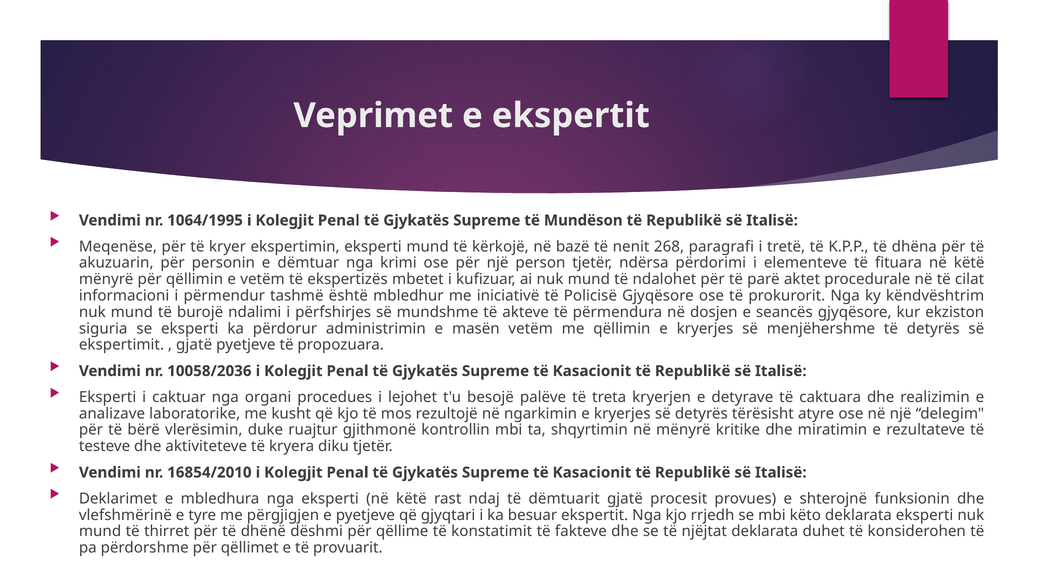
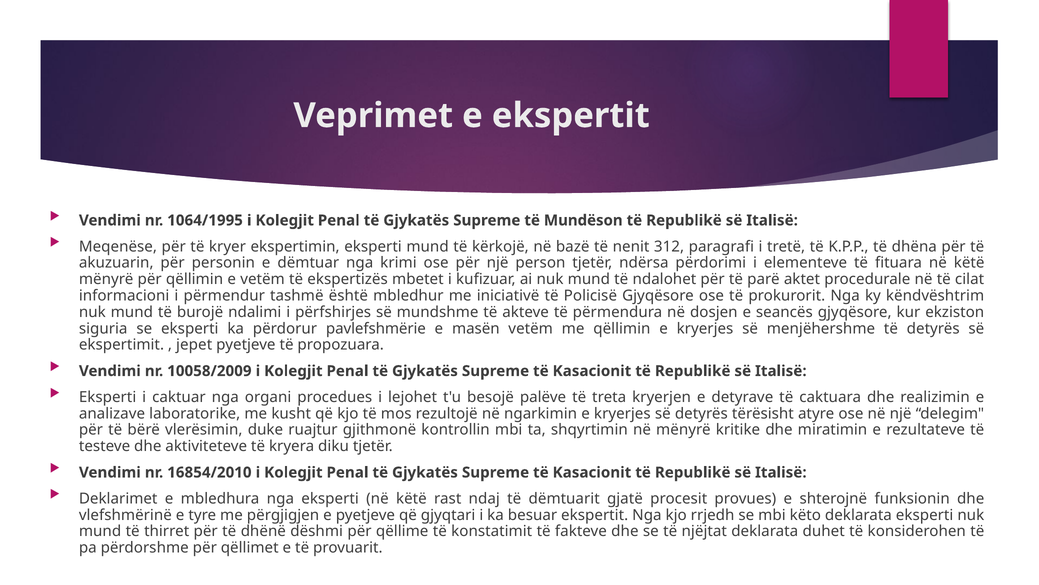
268: 268 -> 312 (669, 246)
administrimin: administrimin -> pavlefshmërie (376, 328)
gjatë: gjatë -> jepet (194, 345)
10058/2036: 10058/2036 -> 10058/2009 (209, 371)
